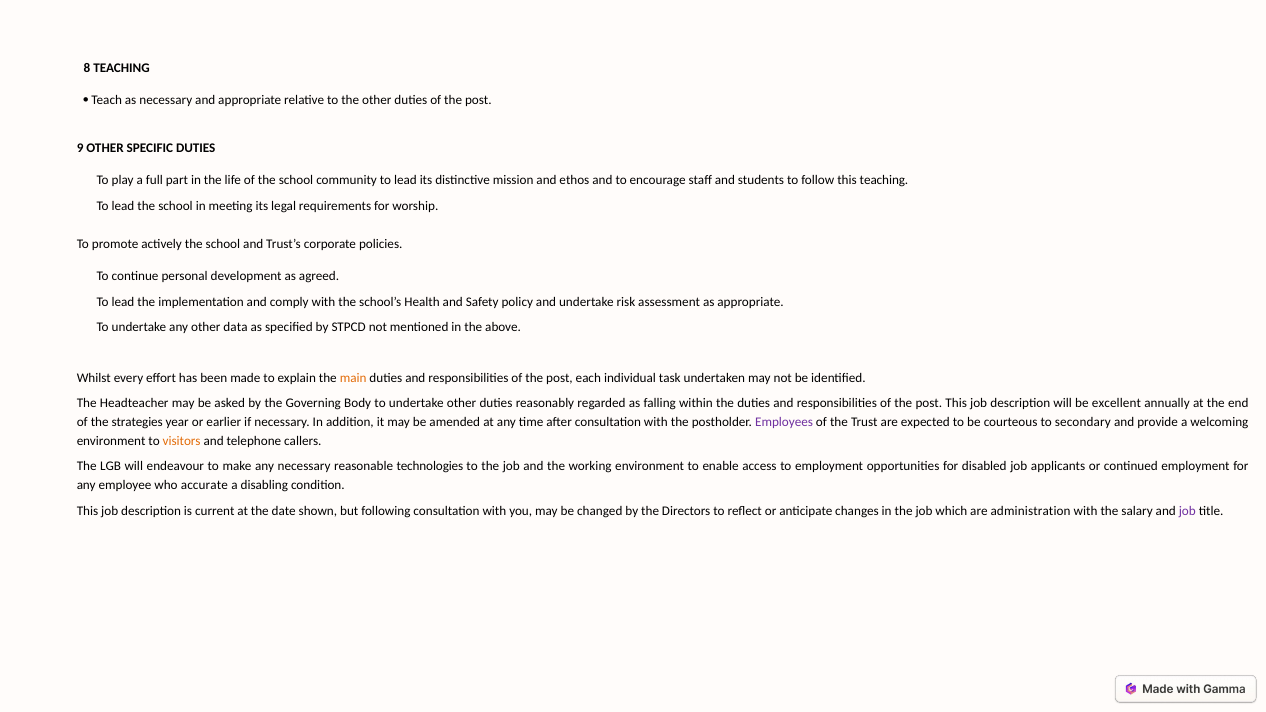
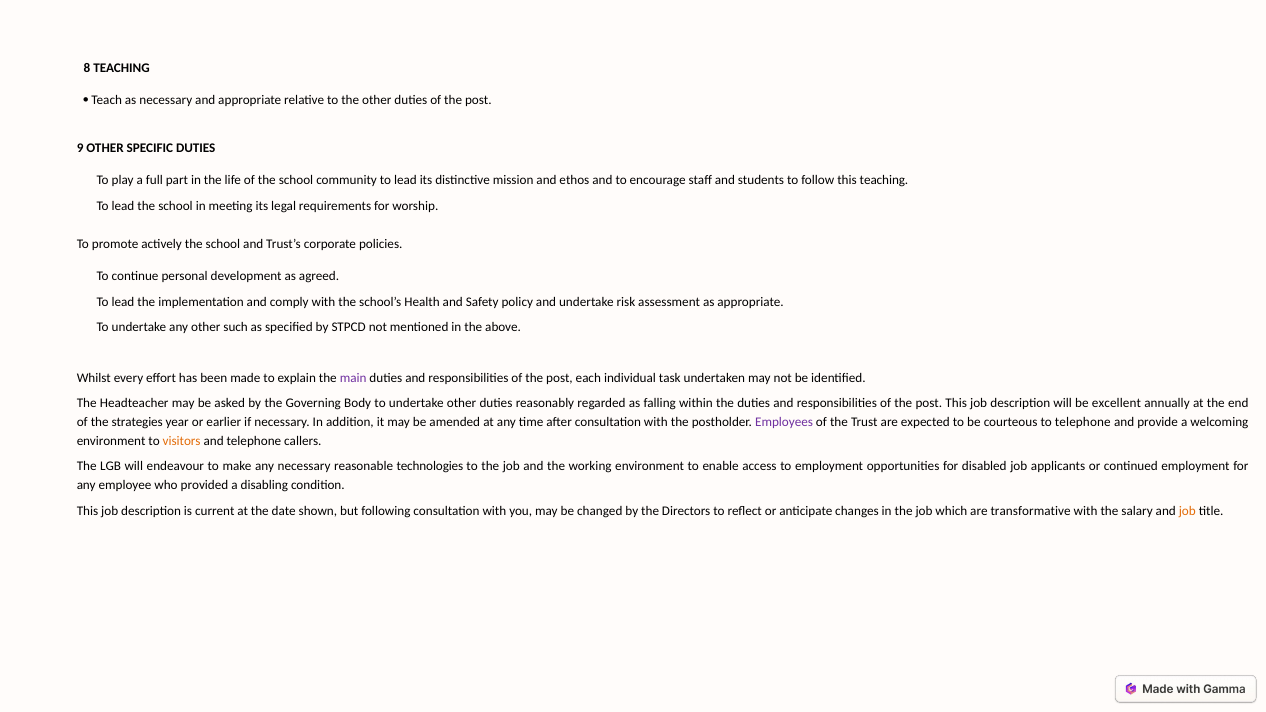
data: data -> such (236, 327)
main colour: orange -> purple (353, 378)
to secondary: secondary -> telephone (1083, 422)
accurate: accurate -> provided (204, 486)
administration: administration -> transformative (1031, 511)
job colour: purple -> orange (1187, 511)
